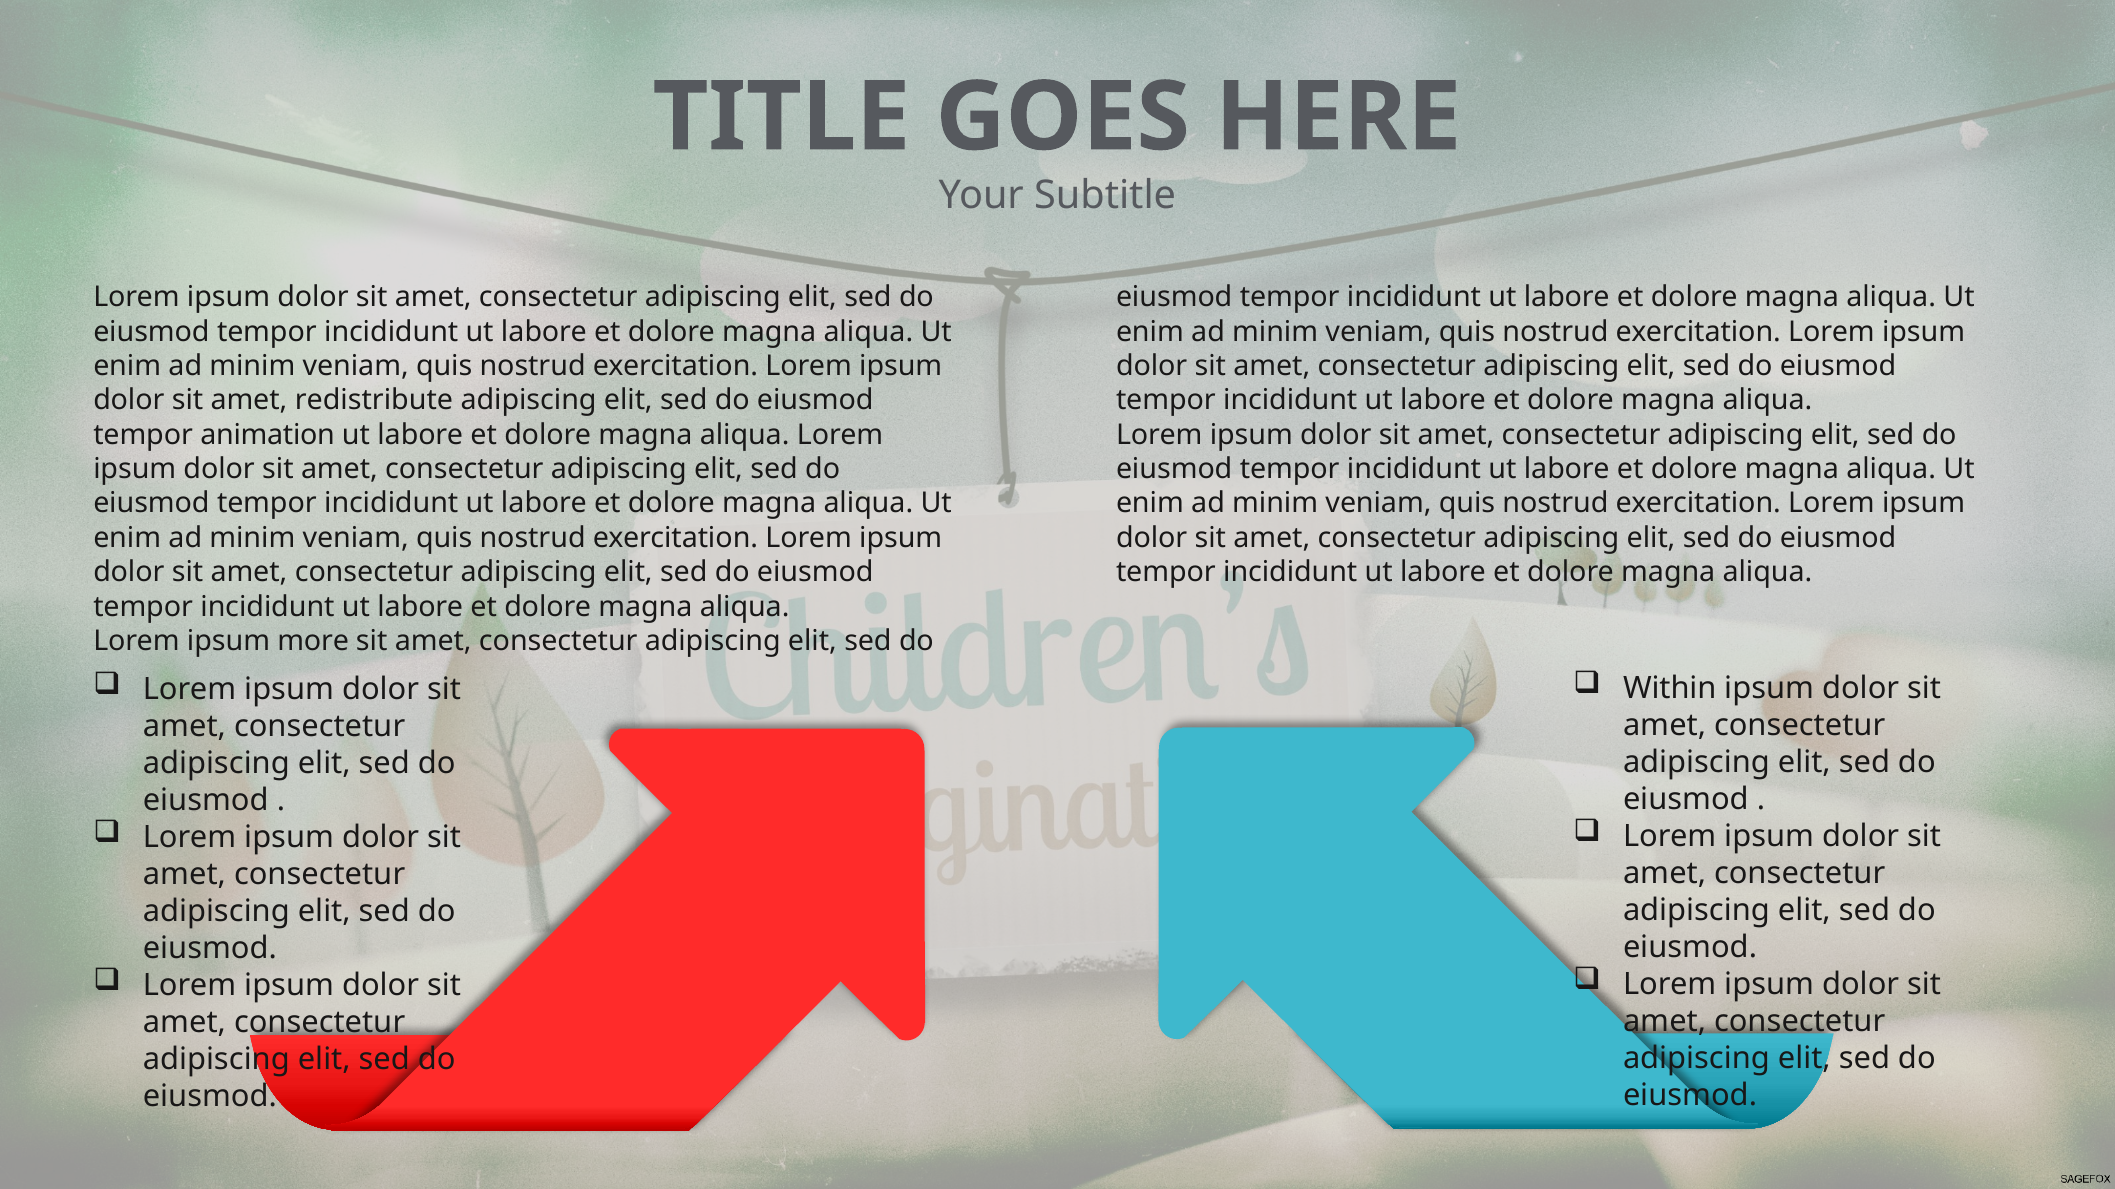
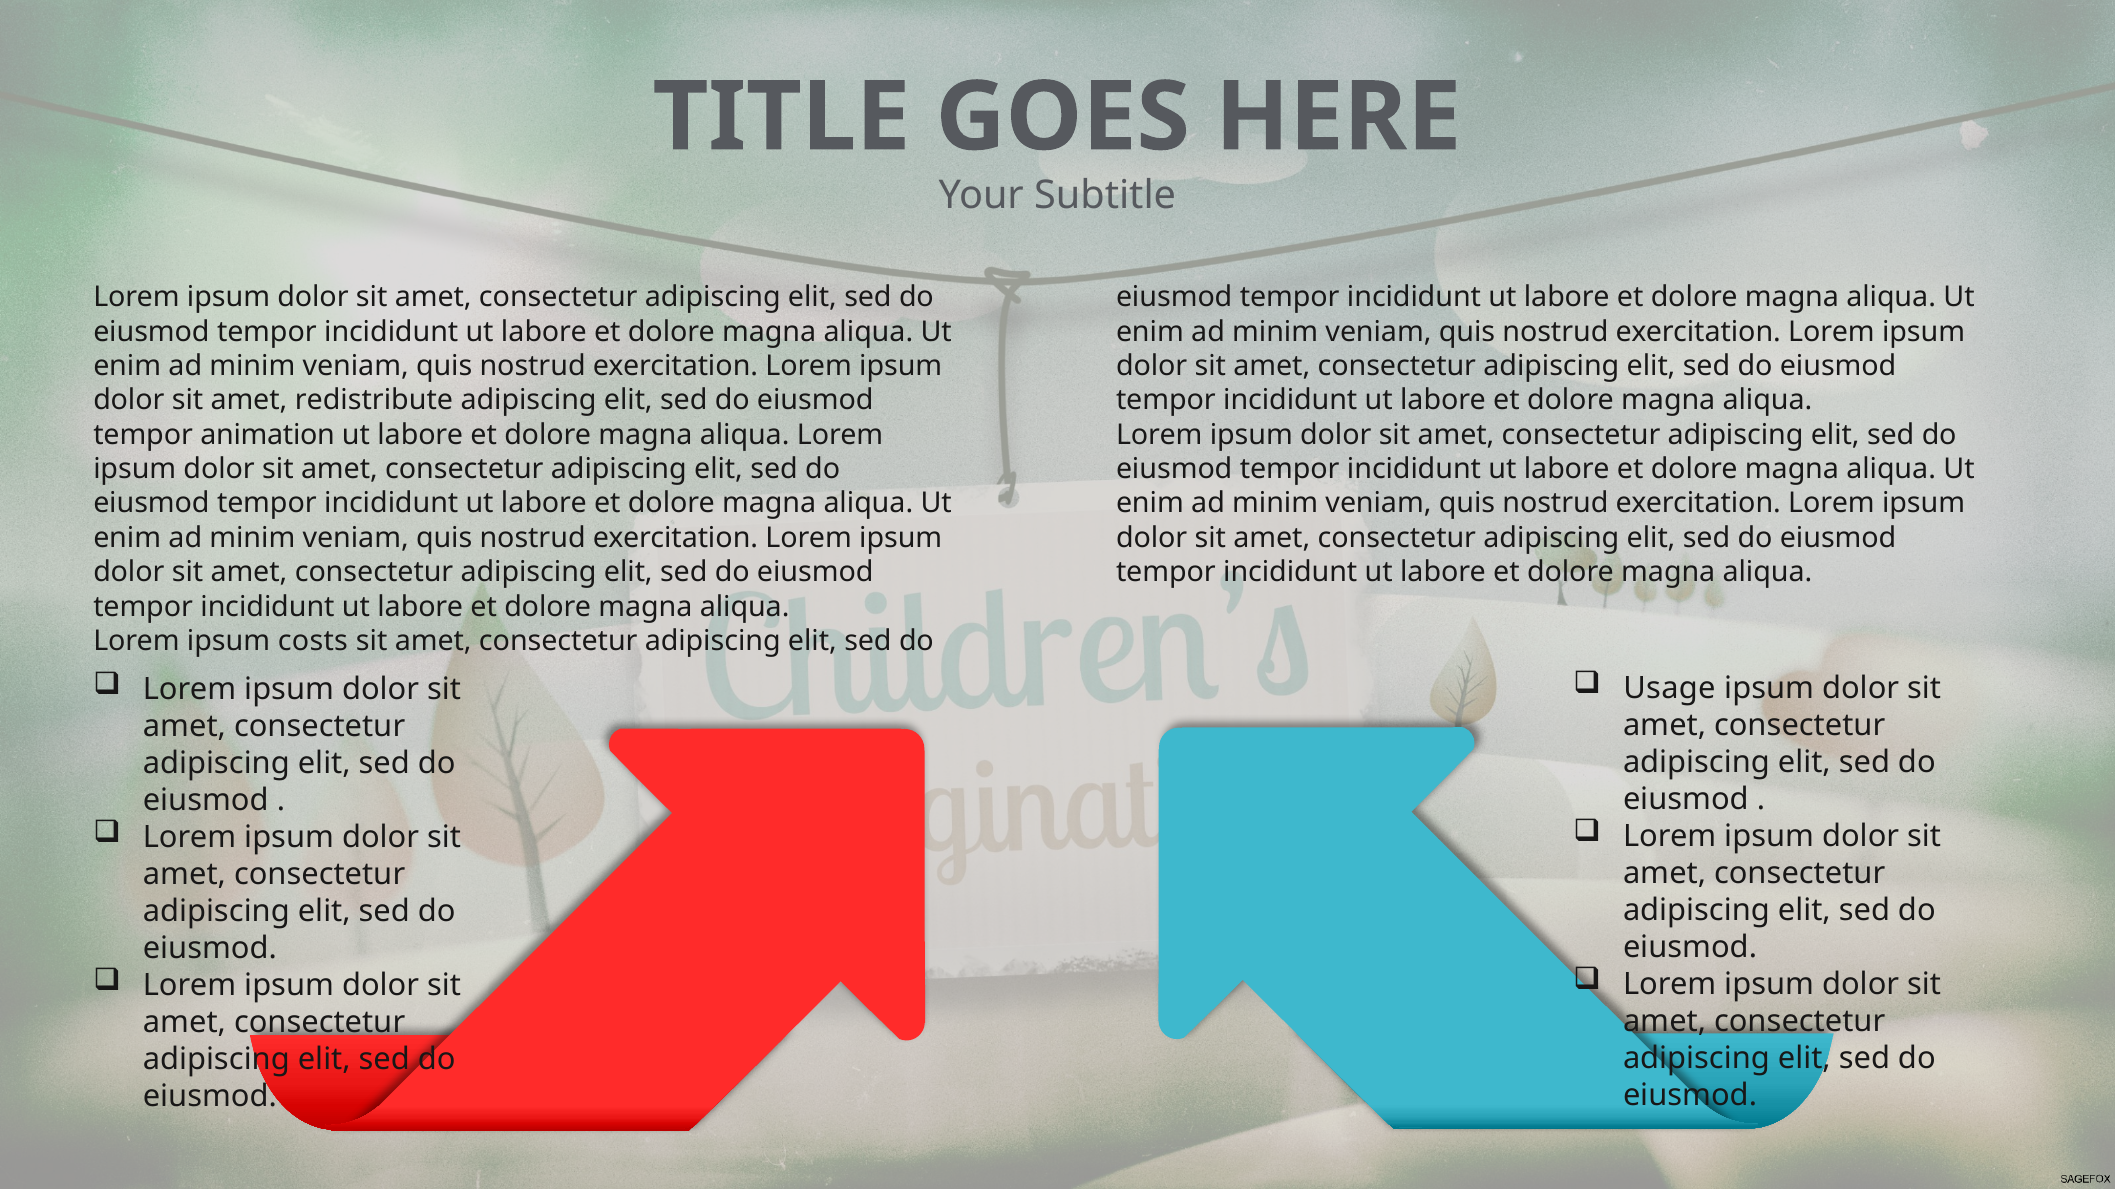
more: more -> costs (313, 641)
Within: Within -> Usage (1670, 688)
